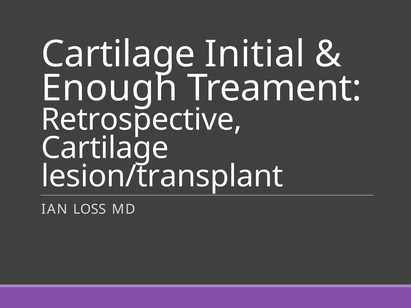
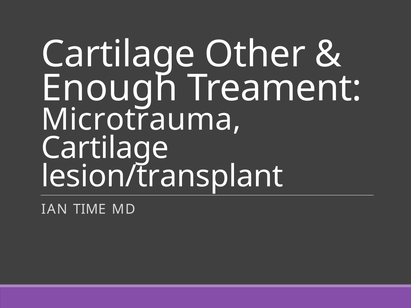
Initial: Initial -> Other (255, 54)
Retrospective: Retrospective -> Microtrauma (141, 120)
LOSS: LOSS -> TIME (89, 210)
